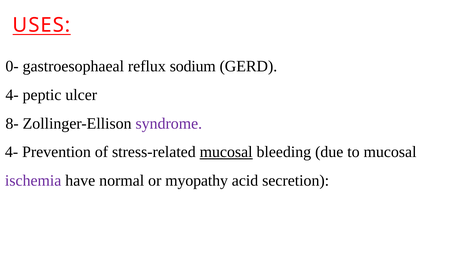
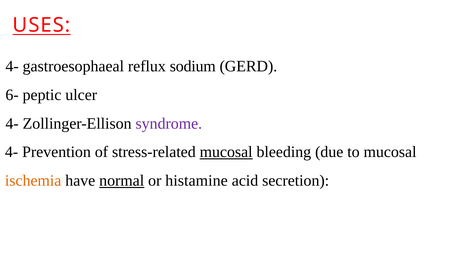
0-: 0- -> 4- (12, 66)
4-: 4- -> 6- (12, 95)
8-: 8- -> 4- (12, 123)
ischemia colour: purple -> orange (33, 180)
normal underline: none -> present (122, 180)
myopathy: myopathy -> histamine (197, 180)
